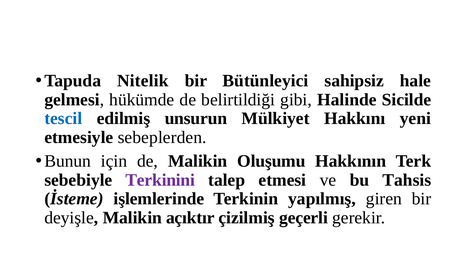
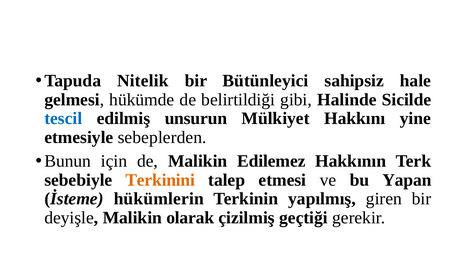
yeni: yeni -> yine (415, 119)
Oluşumu: Oluşumu -> Edilemez (271, 162)
Terkinini colour: purple -> orange (160, 180)
Tahsis: Tahsis -> Yapan (407, 180)
işlemlerinde: işlemlerinde -> hükümlerin (159, 199)
açıktır: açıktır -> olarak (190, 218)
geçerli: geçerli -> geçtiği (303, 218)
